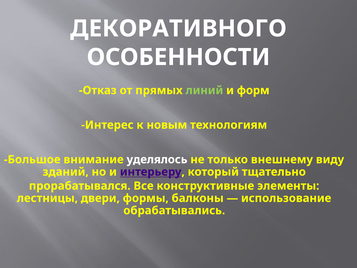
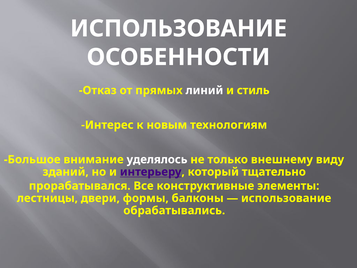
ДЕКОРАТИВНОГО: ДЕКОРАТИВНОГО -> ИСПОЛЬЗОВАНИЕ (179, 29)
линий colour: light green -> white (204, 90)
форм: форм -> стиль (253, 90)
